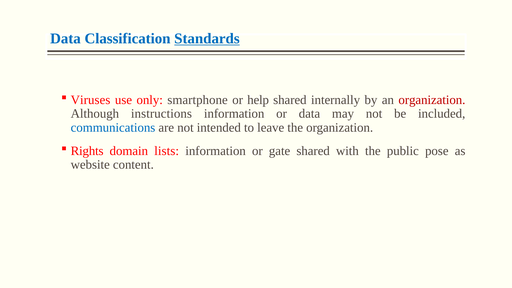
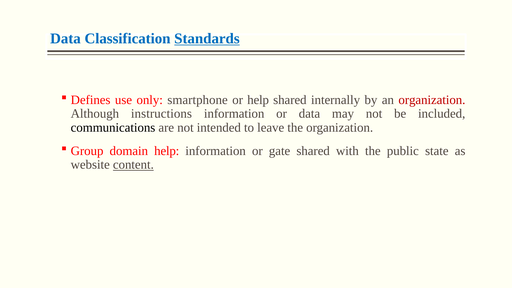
Viruses: Viruses -> Defines (91, 100)
communications colour: blue -> black (113, 128)
Rights: Rights -> Group (87, 151)
domain lists: lists -> help (167, 151)
pose: pose -> state (437, 151)
content underline: none -> present (133, 165)
